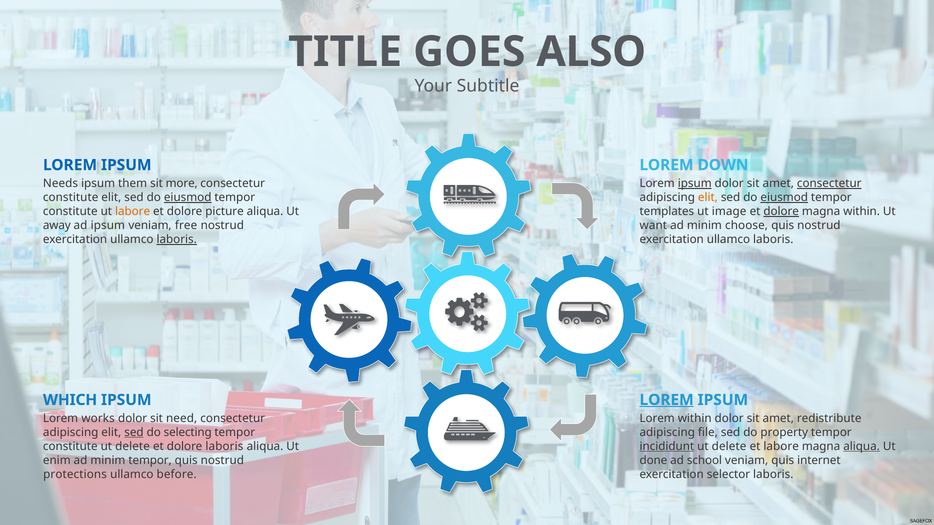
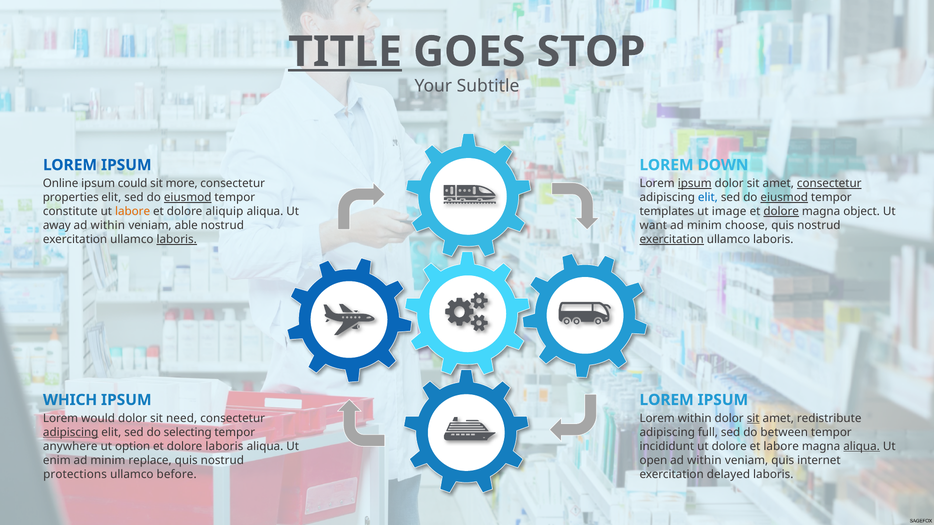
TITLE underline: none -> present (345, 52)
ALSO: ALSO -> STOP (591, 52)
Needs: Needs -> Online (61, 184)
them: them -> could (133, 184)
constitute: constitute -> properties (71, 198)
elit colour: orange -> blue (708, 198)
picture: picture -> aliquip (224, 212)
magna within: within -> object (862, 212)
ipsum: ipsum -> within (108, 226)
free: free -> able (186, 226)
exercitation underline: none -> present (672, 240)
LOREM underline: present -> none (667, 400)
works: works -> would (98, 419)
sit underline: none -> present (753, 419)
adipiscing underline: none -> present (71, 433)
sed underline: present -> none (134, 433)
file: file -> full (708, 433)
property: property -> between (784, 433)
constitute: constitute -> anywhere (70, 447)
delete: delete -> option (133, 447)
incididunt underline: present -> none (667, 447)
delete: delete -> dolore (729, 447)
minim tempor: tempor -> replace (150, 461)
done: done -> open (653, 461)
school: school -> within (704, 461)
selector: selector -> delayed (728, 475)
